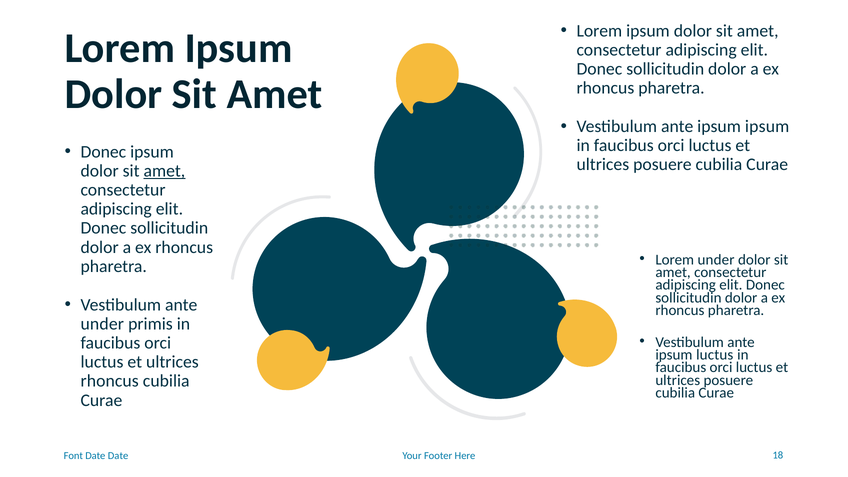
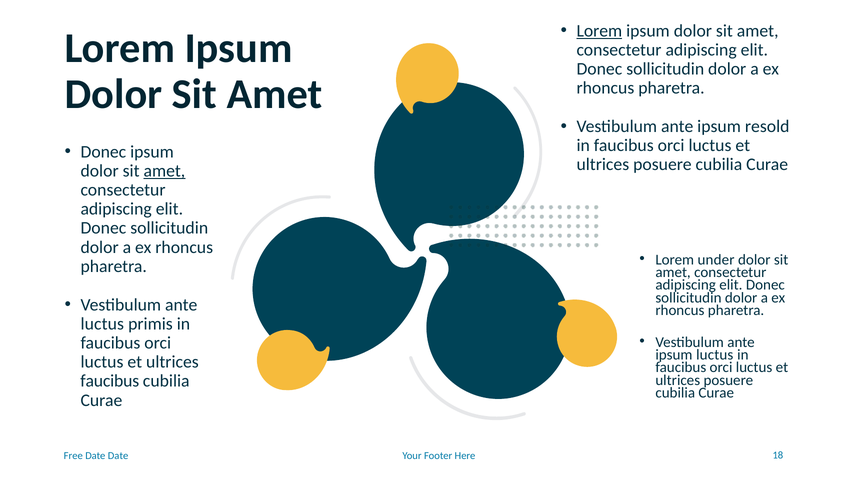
Lorem underline: none -> present (599, 31)
ipsum ipsum: ipsum -> resold (767, 126)
under: under -> luctus (102, 324)
rhoncus: rhoncus -> faucibus (110, 381)
Font: Font -> Free (73, 456)
